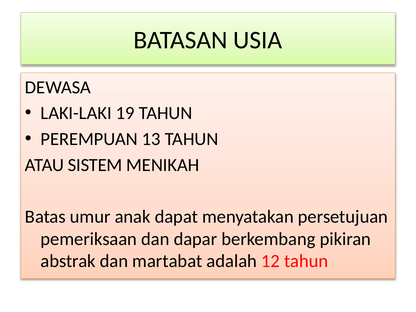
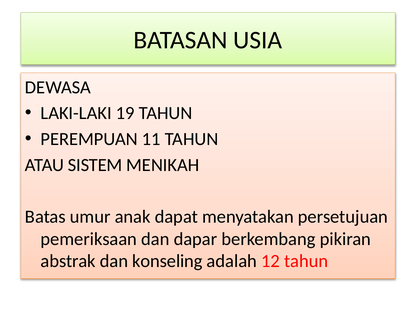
13: 13 -> 11 (151, 139)
martabat: martabat -> konseling (167, 261)
